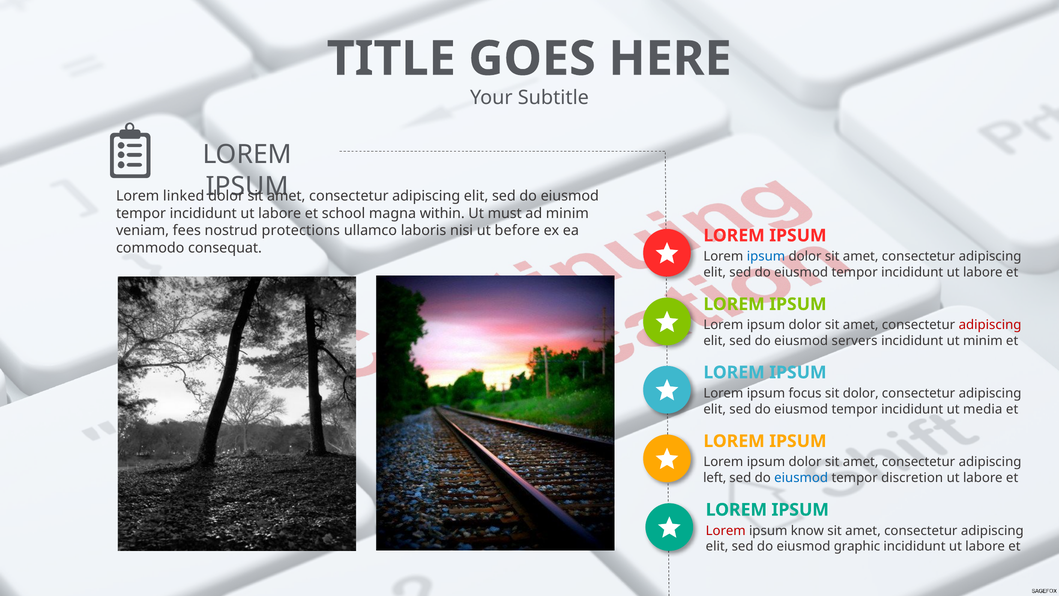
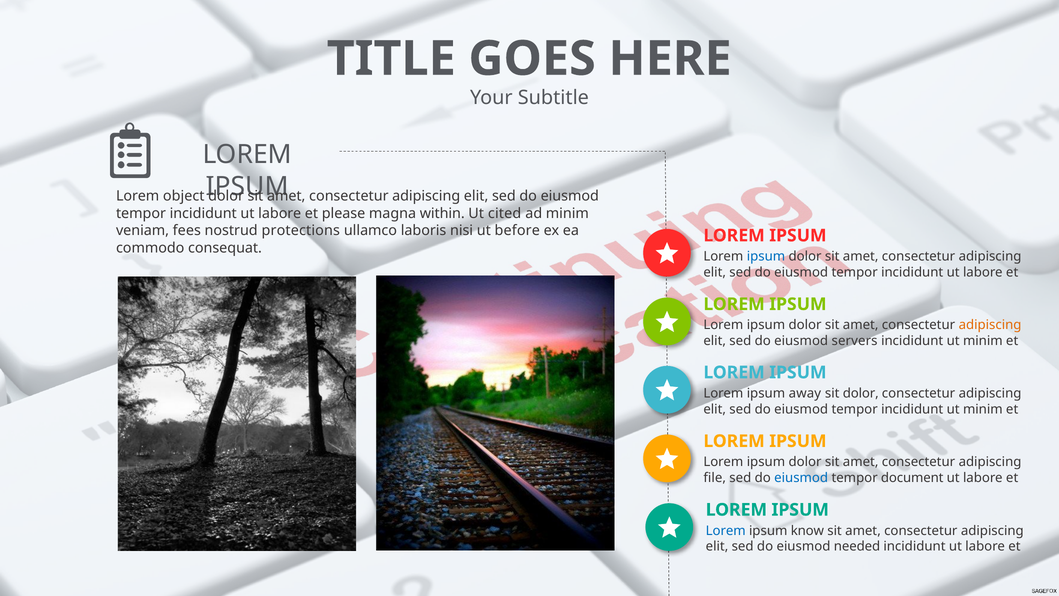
linked: linked -> object (184, 196)
school: school -> please (344, 213)
must: must -> cited (505, 213)
adipiscing colour: red -> orange (990, 325)
focus: focus -> away (805, 393)
tempor incididunt ut media: media -> minim (983, 409)
left: left -> file (715, 478)
discretion: discretion -> document (912, 478)
Lorem colour: red -> blue (726, 530)
graphic: graphic -> needed (857, 546)
